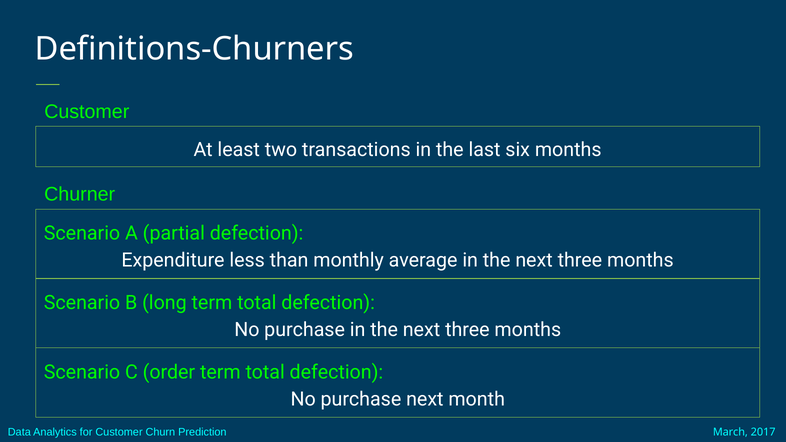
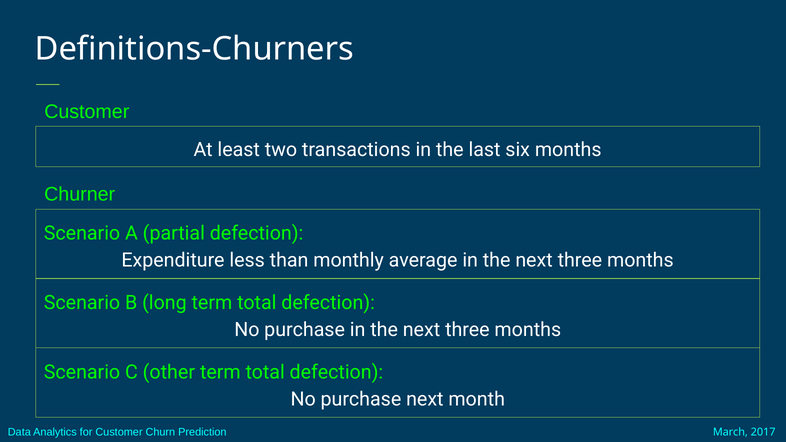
order: order -> other (169, 372)
